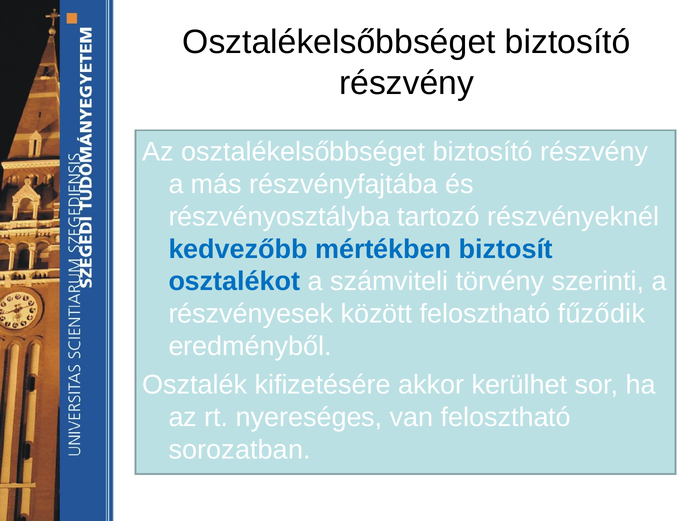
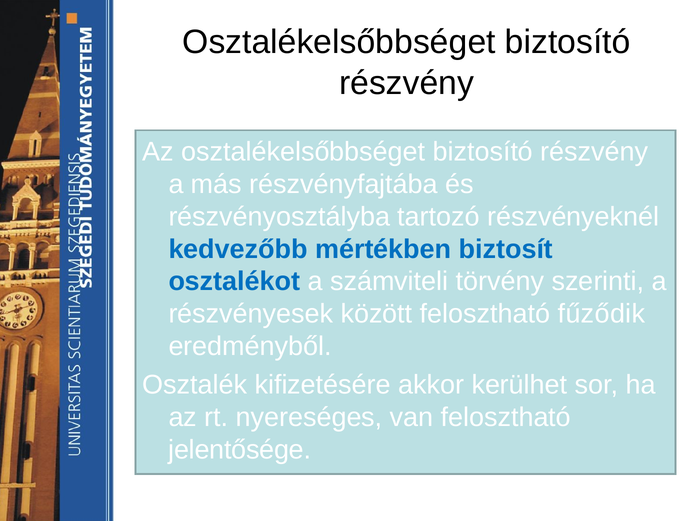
sorozatban: sorozatban -> jelentősége (240, 449)
